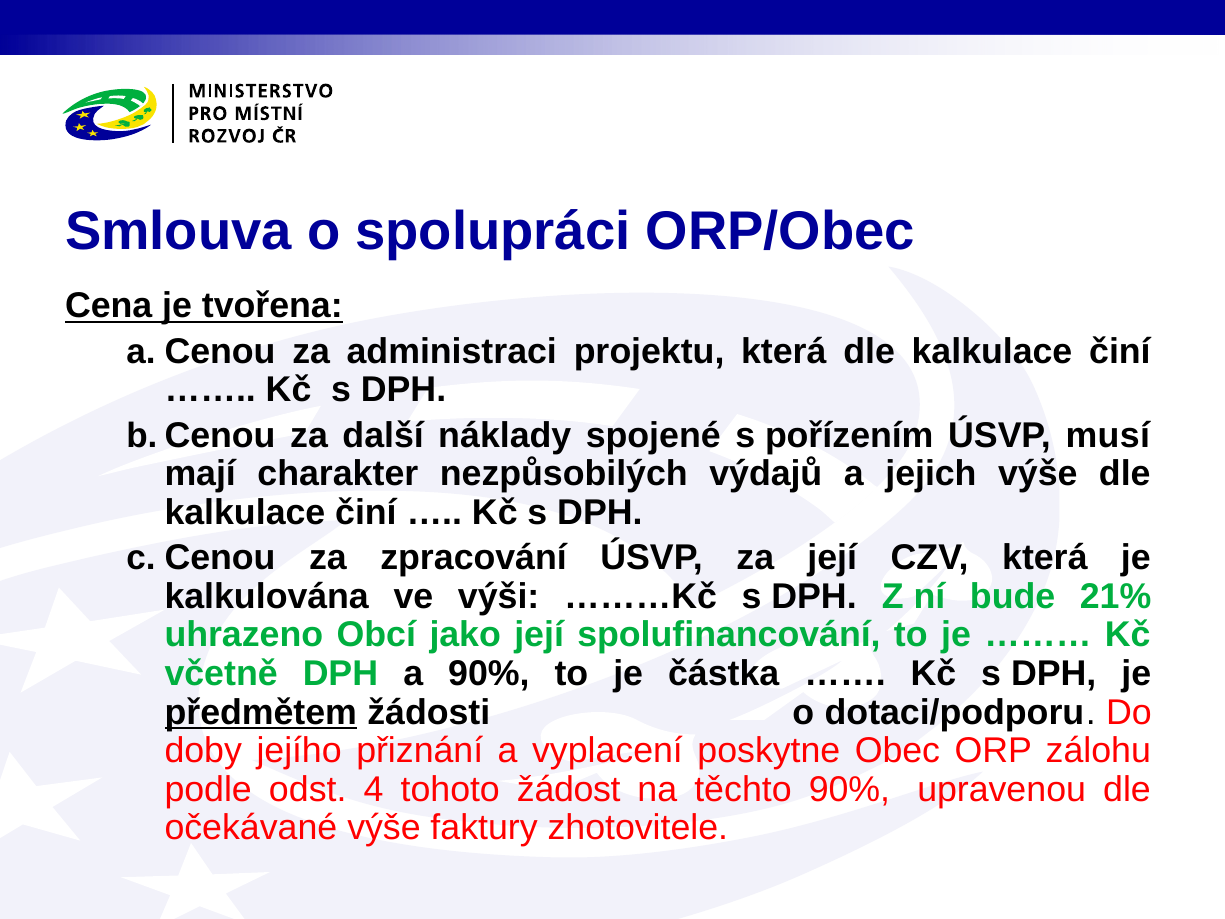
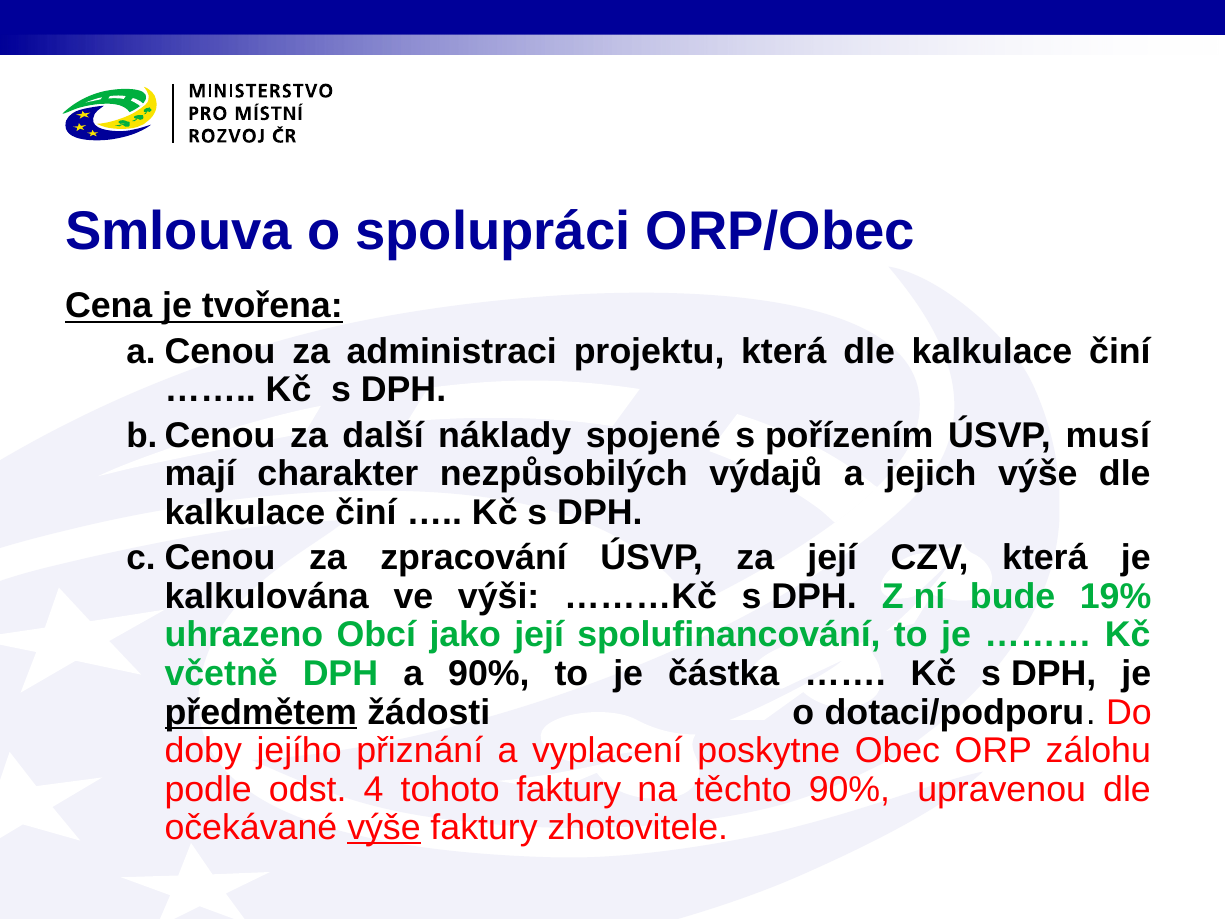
21%: 21% -> 19% (1116, 596)
tohoto žádost: žádost -> faktury (569, 789)
výše underline: none -> present (384, 828)
